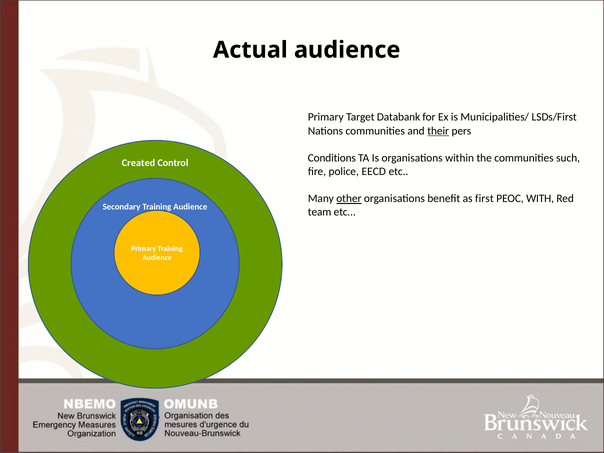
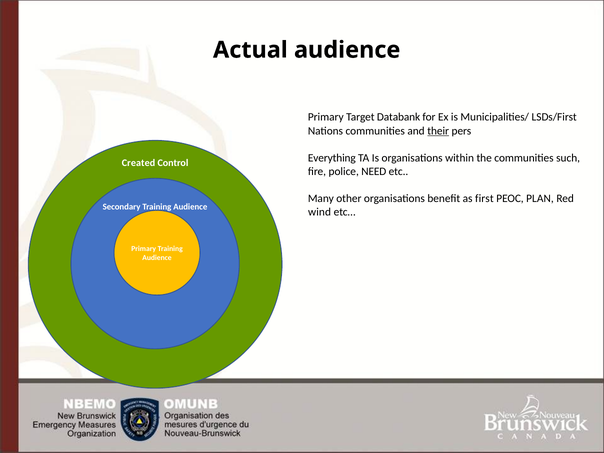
Conditions: Conditions -> Everything (332, 158)
EECD: EECD -> NEED (374, 172)
other underline: present -> none (349, 199)
WITH: WITH -> PLAN (540, 199)
team: team -> wind (320, 212)
